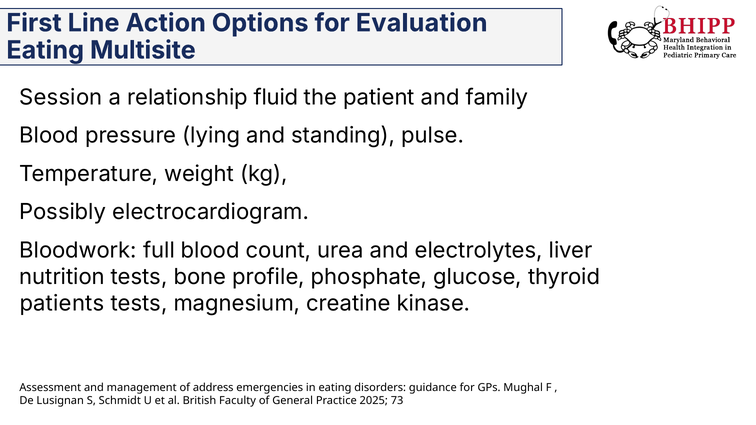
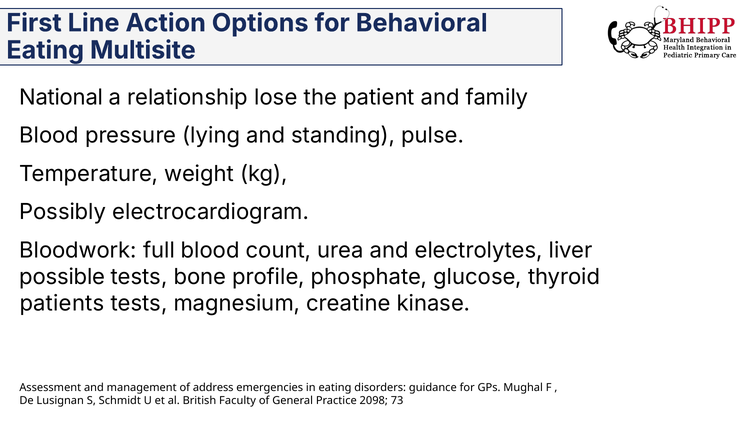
Evaluation: Evaluation -> Behavioral (422, 23)
Session: Session -> National (61, 97)
fluid: fluid -> lose (276, 97)
nutrition: nutrition -> possible (62, 277)
2025: 2025 -> 2098 (374, 401)
